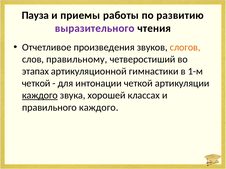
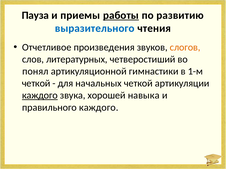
работы underline: none -> present (121, 15)
выразительного colour: purple -> blue (95, 28)
правильному: правильному -> литературных (77, 59)
этапах: этапах -> понял (35, 72)
интонации: интонации -> начальных (99, 84)
классах: классах -> навыка (144, 96)
